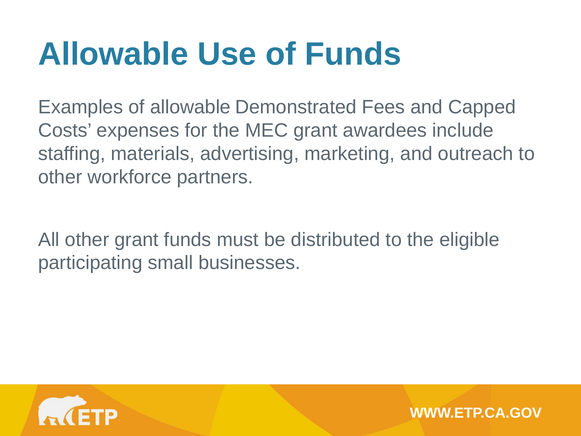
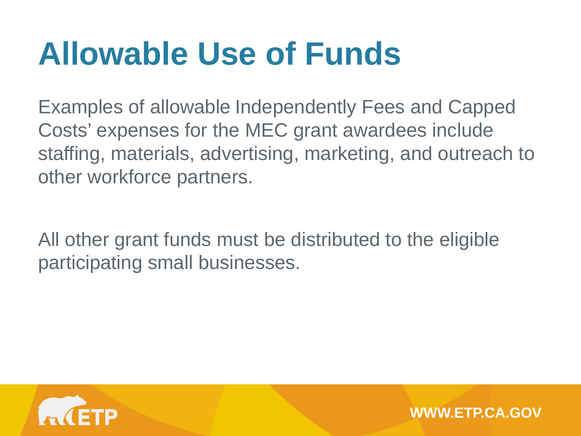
Demonstrated: Demonstrated -> Independently (296, 107)
